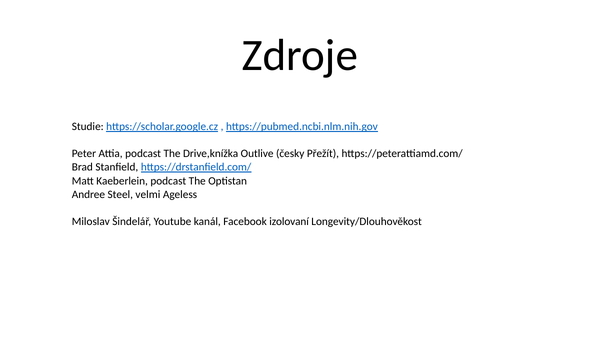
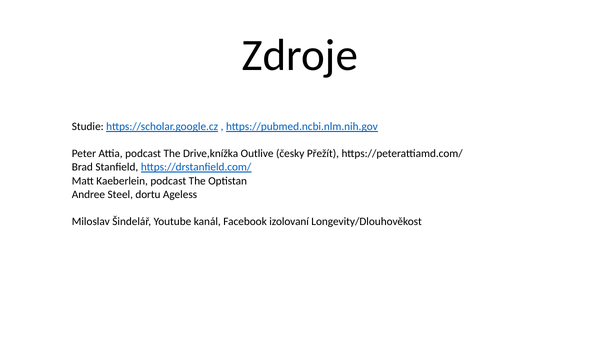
velmi: velmi -> dortu (148, 195)
